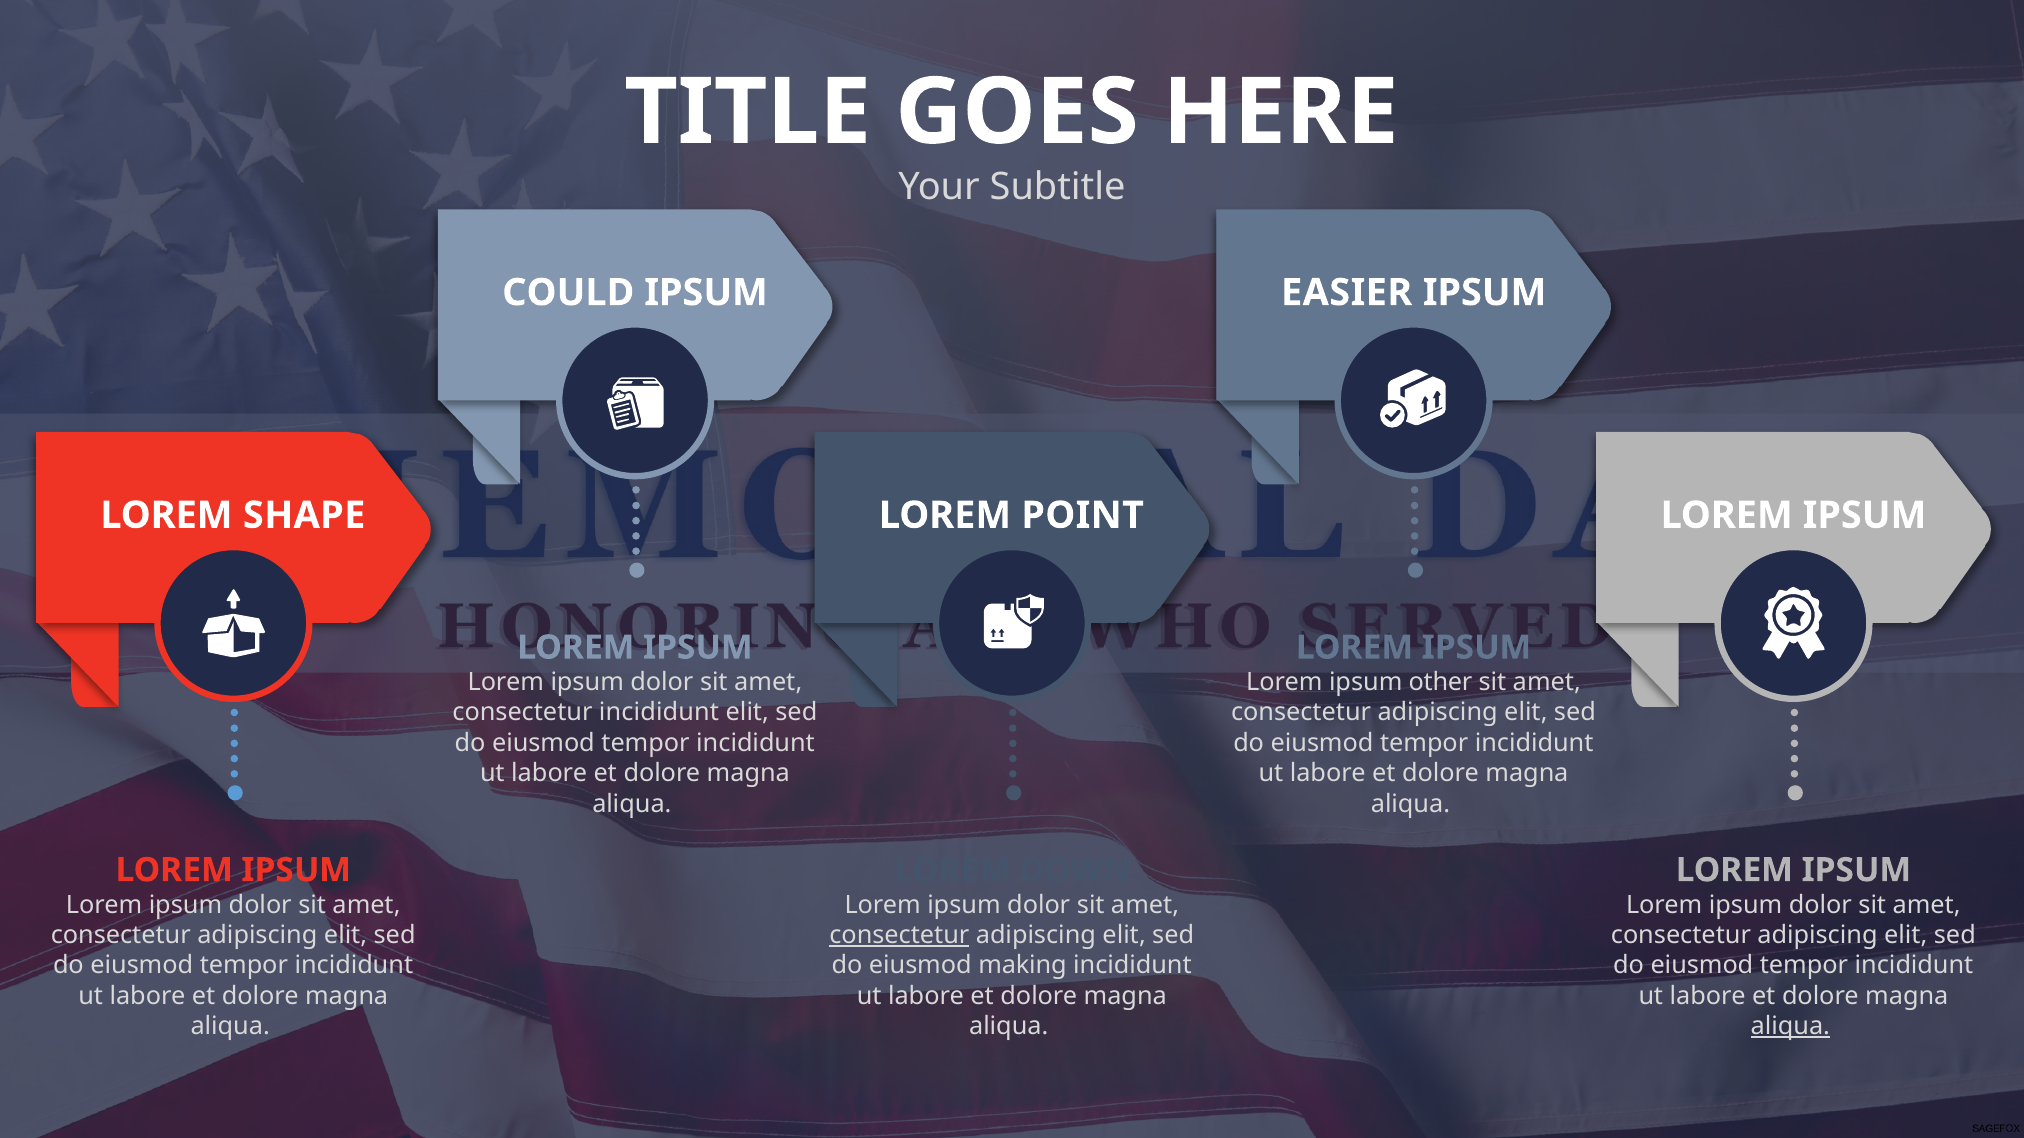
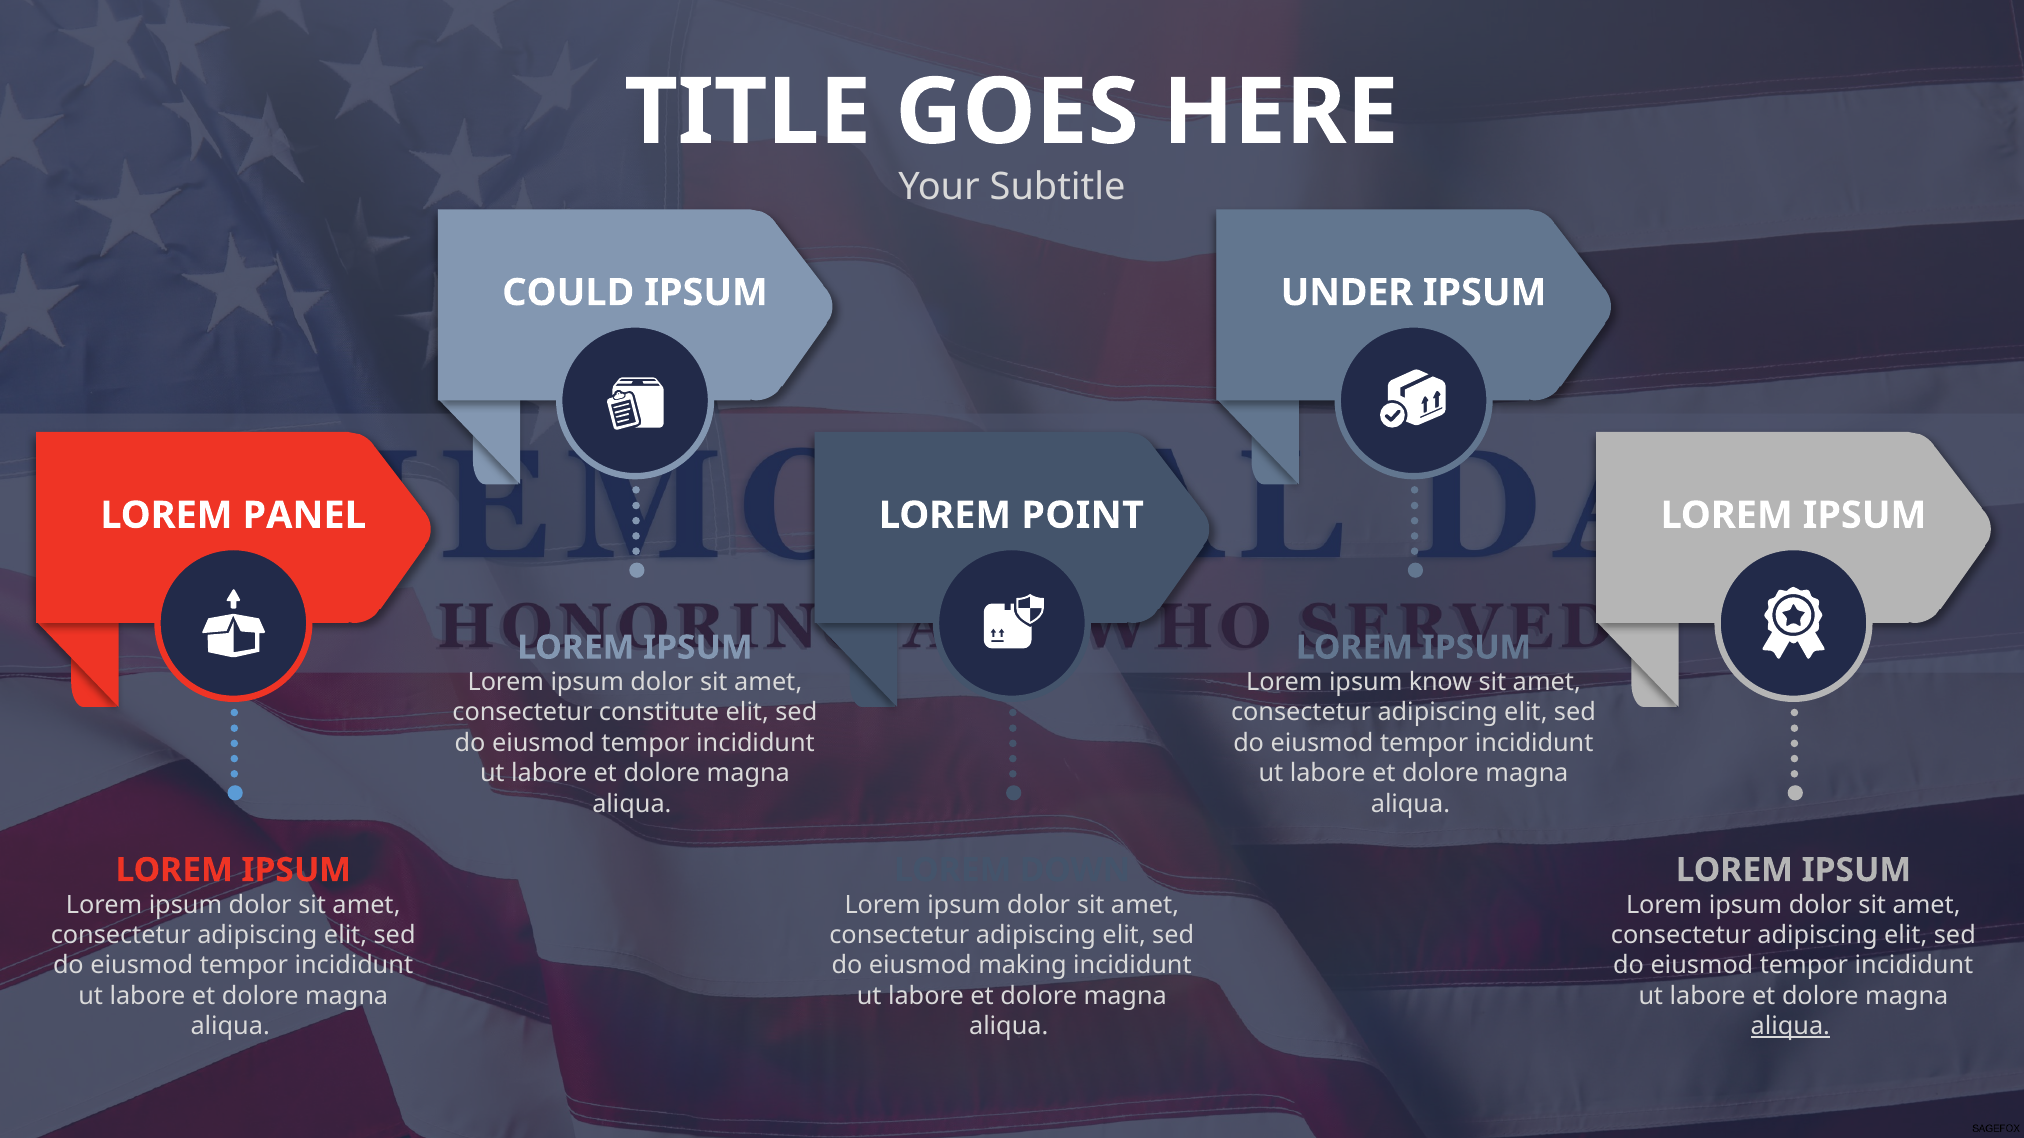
EASIER: EASIER -> UNDER (1347, 293)
SHAPE: SHAPE -> PANEL (304, 515)
other: other -> know (1441, 683)
consectetur incididunt: incididunt -> constitute (659, 713)
consectetur underline: present -> none (899, 936)
